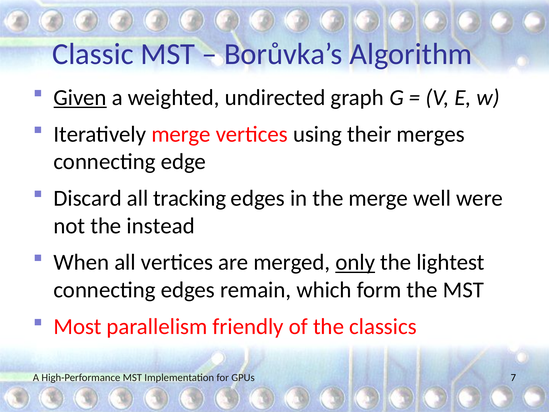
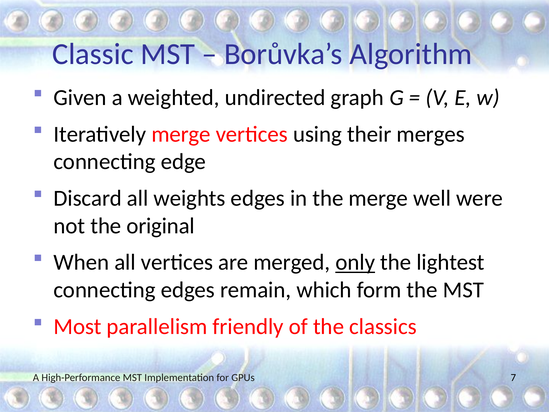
Given underline: present -> none (80, 98)
tracking: tracking -> weights (190, 198)
instead: instead -> original (161, 226)
